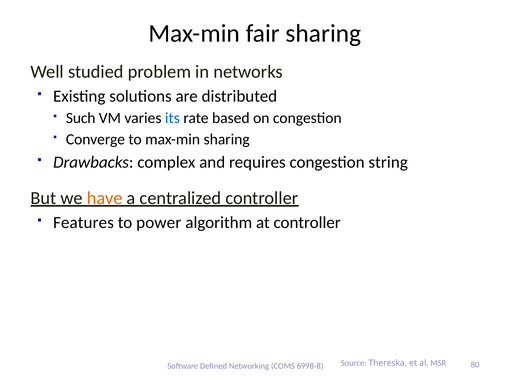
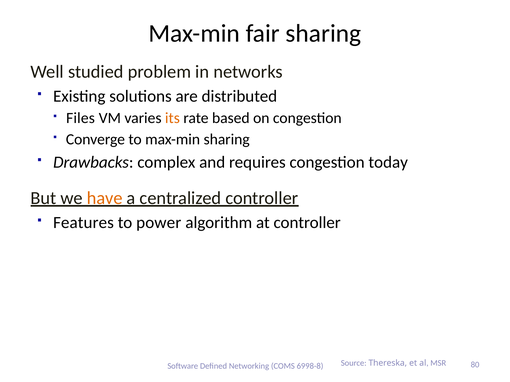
Such: Such -> Files (81, 118)
its colour: blue -> orange (172, 118)
string: string -> today (388, 163)
